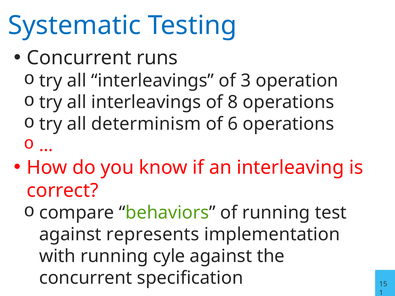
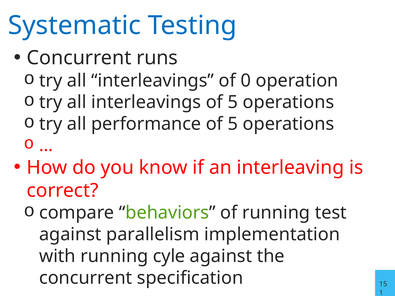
3: 3 -> 0 (246, 81)
interleavings of 8: 8 -> 5 (233, 102)
determinism: determinism -> performance (146, 124)
6: 6 -> 5 (233, 124)
represents: represents -> parallelism (153, 235)
